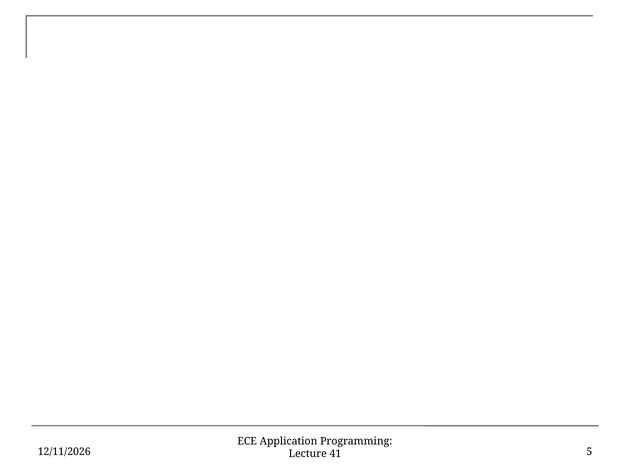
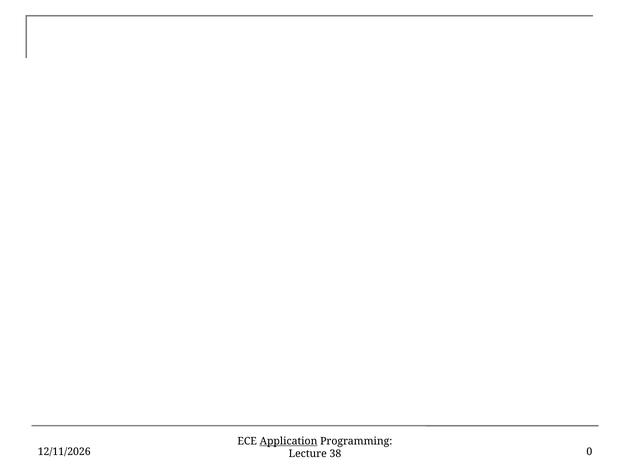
Application underline: none -> present (289, 441)
5: 5 -> 0 (589, 451)
41: 41 -> 38 (335, 453)
